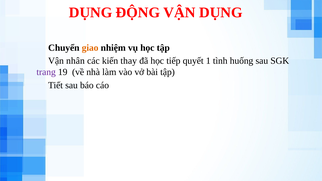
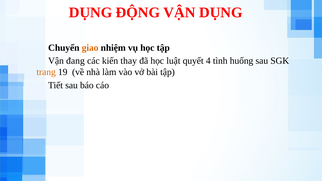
nhân: nhân -> đang (75, 61)
tiếp: tiếp -> luật (173, 61)
1: 1 -> 4 (208, 61)
trang colour: purple -> orange (46, 72)
